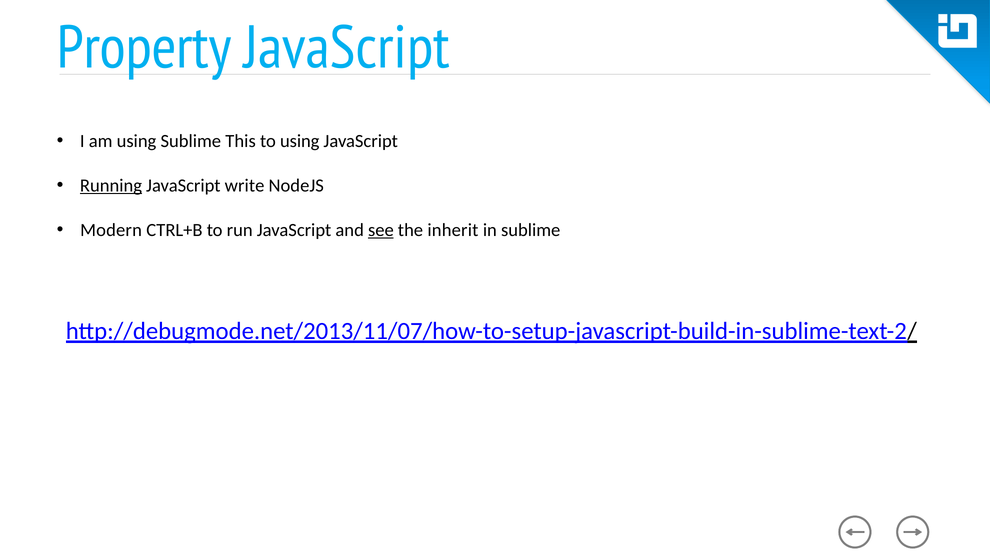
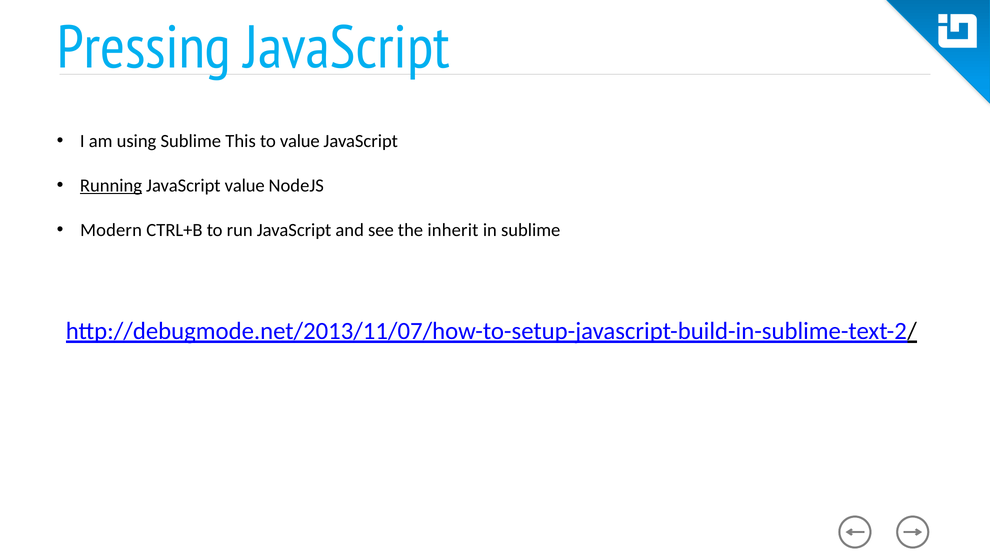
Property: Property -> Pressing (144, 48)
to using: using -> value (300, 141)
JavaScript write: write -> value (245, 185)
see underline: present -> none (381, 230)
